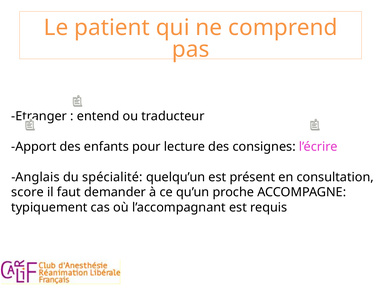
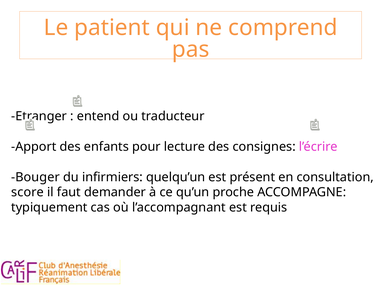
Anglais: Anglais -> Bouger (35, 177)
spécialité: spécialité -> infirmiers (112, 177)
